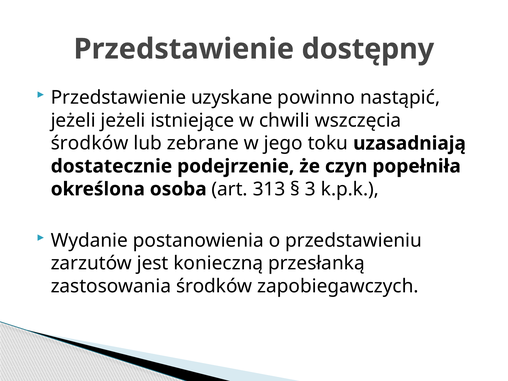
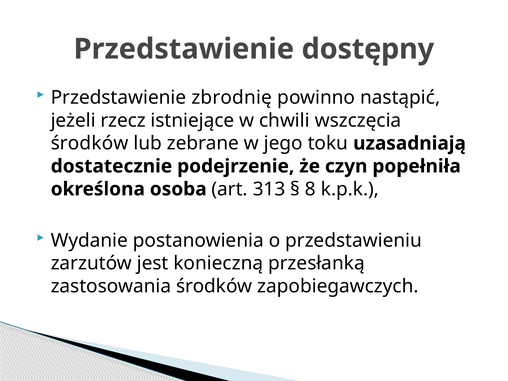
uzyskane: uzyskane -> zbrodnię (232, 98)
jeżeli jeżeli: jeżeli -> rzecz (123, 120)
3: 3 -> 8 (310, 189)
